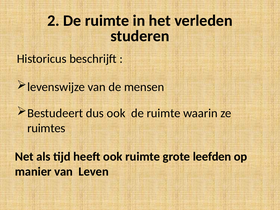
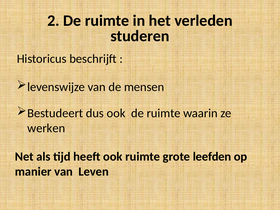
ruimtes: ruimtes -> werken (46, 128)
